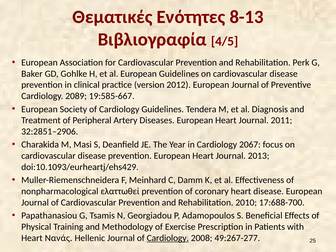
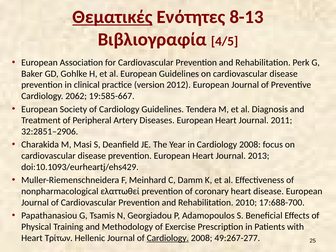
Θεματικές underline: none -> present (112, 17)
2089: 2089 -> 2062 (76, 96)
in Cardiology 2067: 2067 -> 2008 (250, 145)
Νανάς: Νανάς -> Τρίτων (59, 238)
